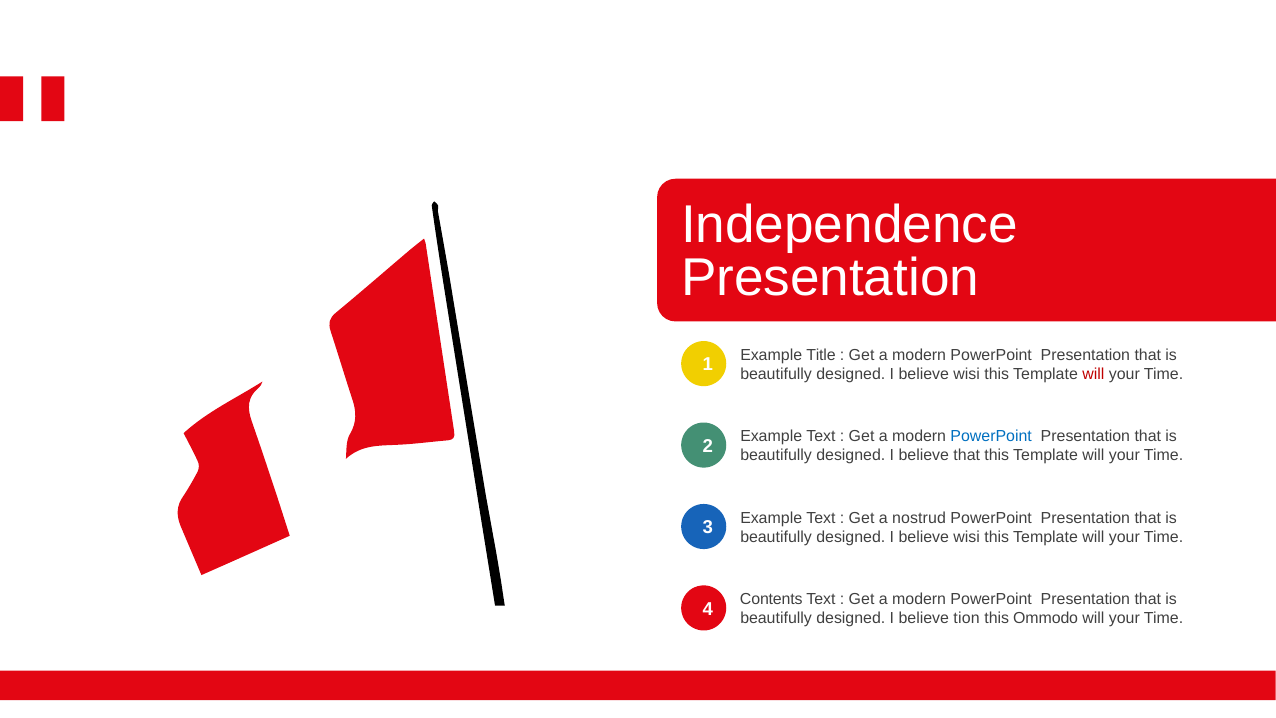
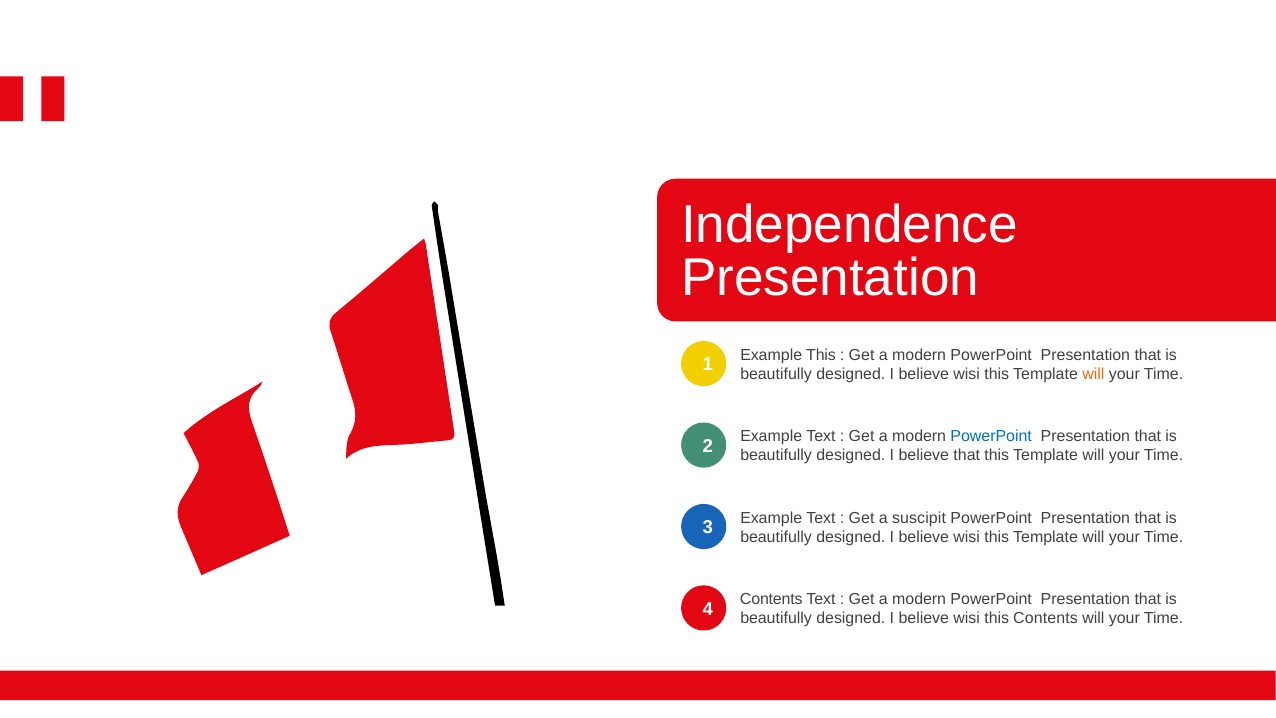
Example Title: Title -> This (821, 355)
will colour: red -> orange (1093, 374)
nostrud: nostrud -> suscipit (919, 518)
tion: tion -> wisi (967, 618)
this Ommodo: Ommodo -> Contents (1046, 618)
